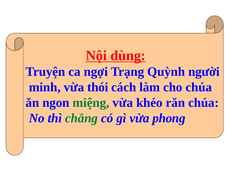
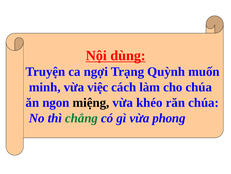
người: người -> muốn (204, 71)
thói: thói -> việc (98, 87)
miệng colour: green -> black (91, 102)
